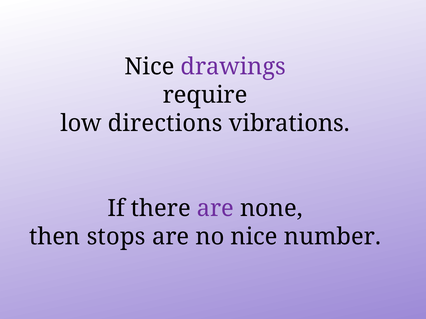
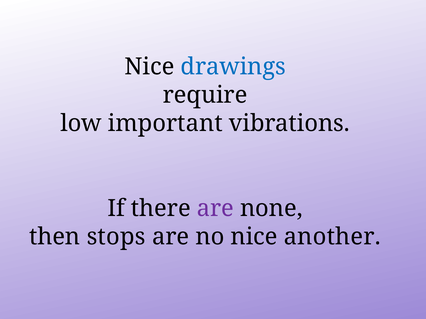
drawings colour: purple -> blue (233, 67)
directions: directions -> important (165, 124)
number: number -> another (332, 237)
